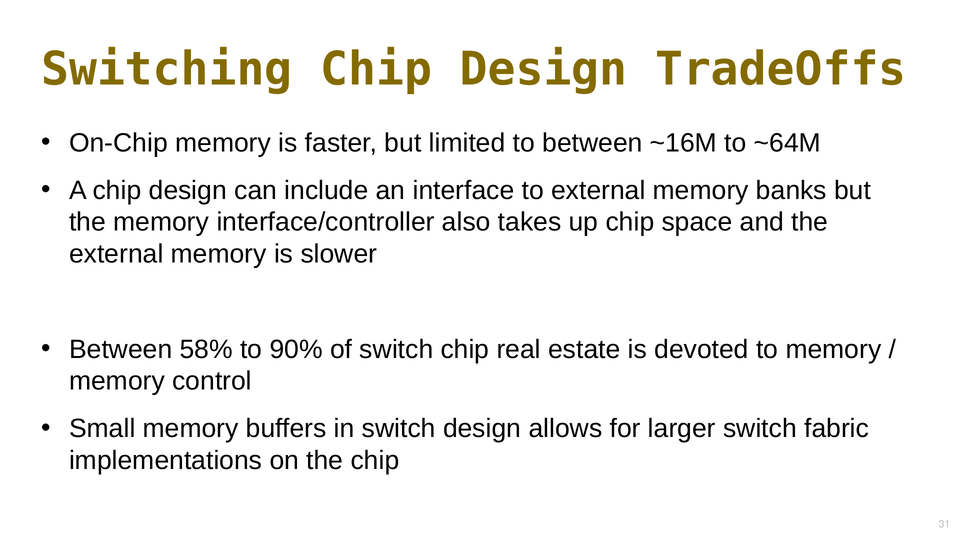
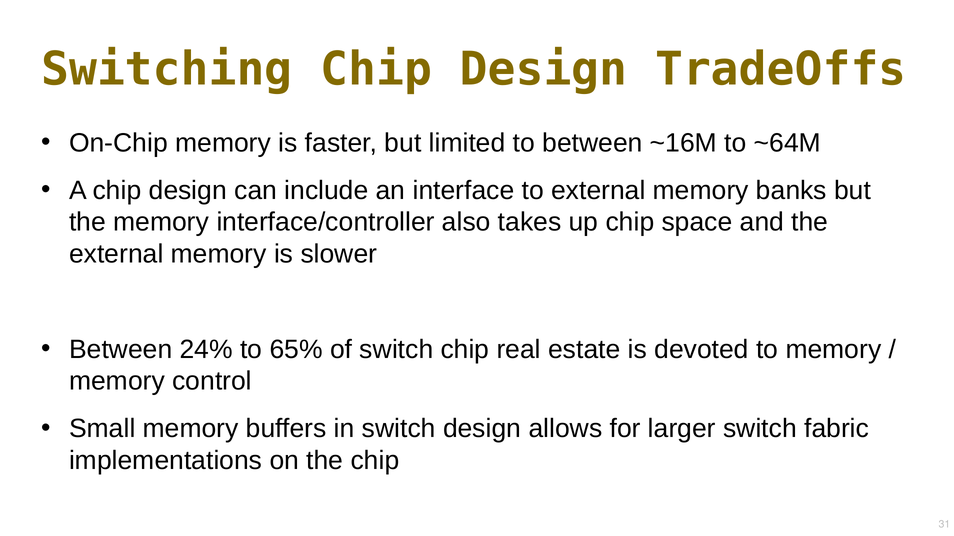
58%: 58% -> 24% (206, 350)
90%: 90% -> 65% (296, 350)
